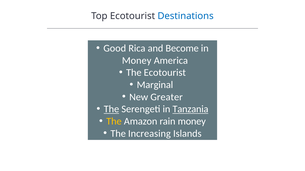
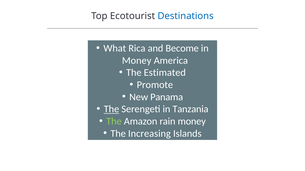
Good: Good -> What (115, 48)
The Ecotourist: Ecotourist -> Estimated (165, 73)
Marginal: Marginal -> Promote (155, 85)
Greater: Greater -> Panama (167, 97)
Tanzania underline: present -> none (190, 109)
The colour: yellow -> light green (114, 122)
